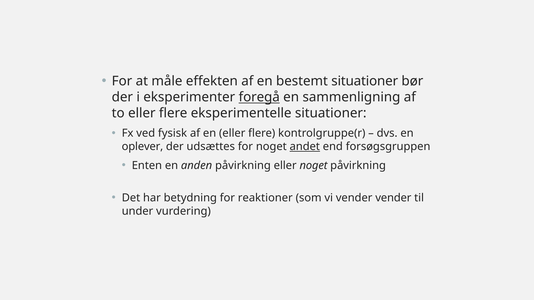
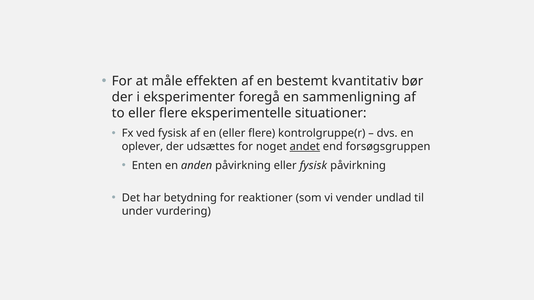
bestemt situationer: situationer -> kvantitativ (365, 81)
foregå underline: present -> none (259, 97)
eller noget: noget -> fysisk (313, 166)
vender vender: vender -> undlad (393, 198)
